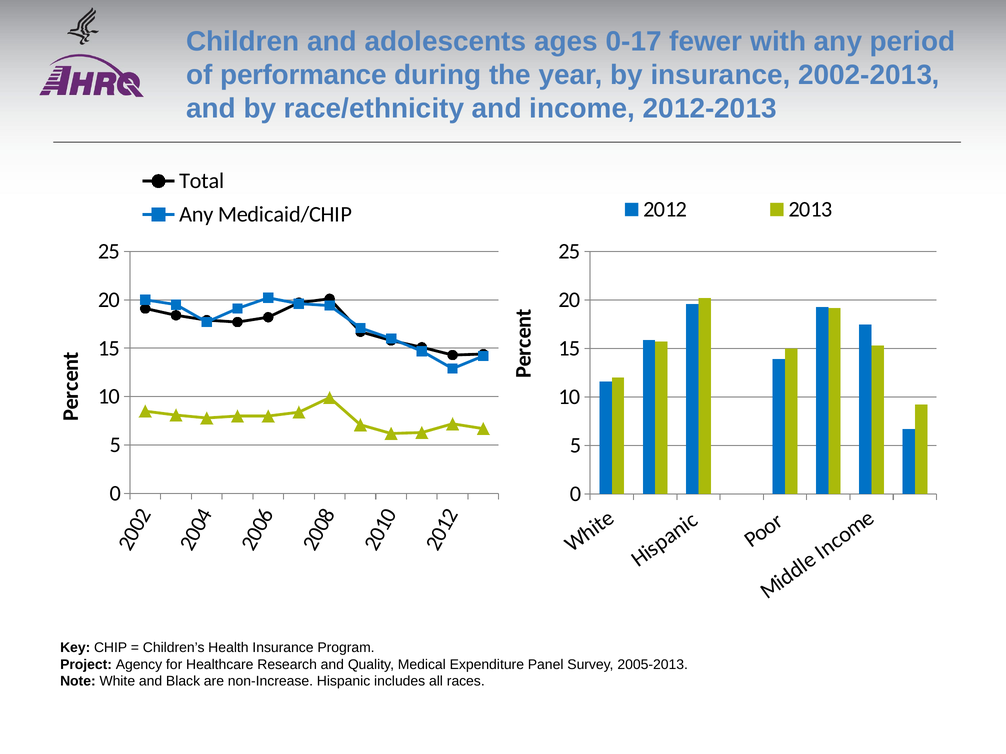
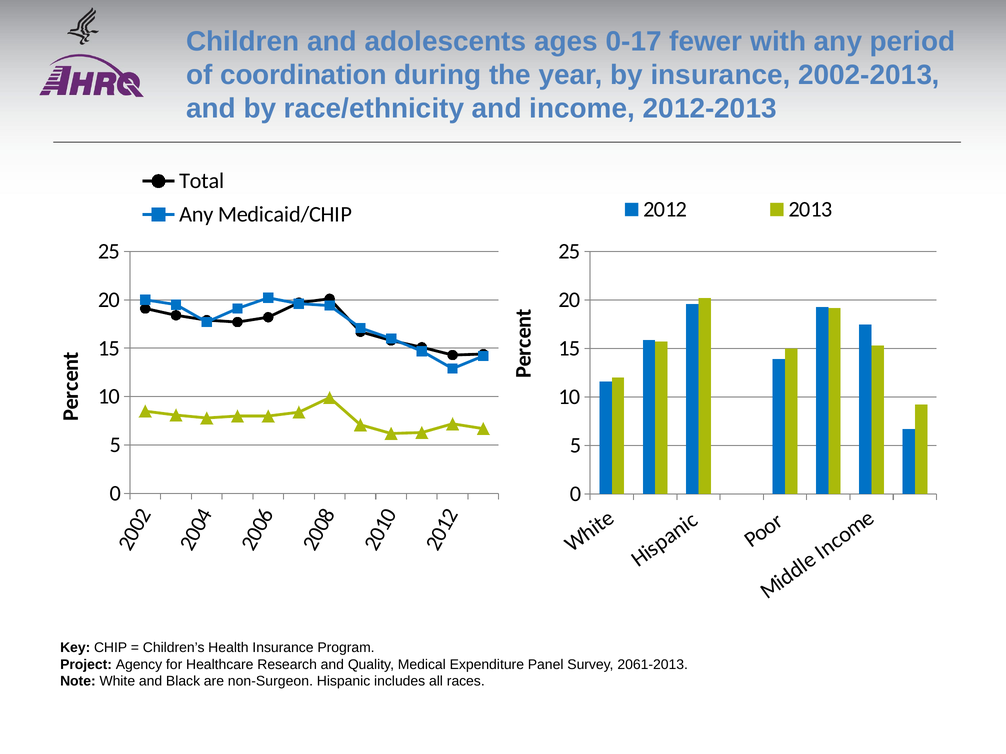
performance: performance -> coordination (304, 75)
2005-2013: 2005-2013 -> 2061-2013 (653, 665)
non-Increase: non-Increase -> non-Surgeon (270, 682)
